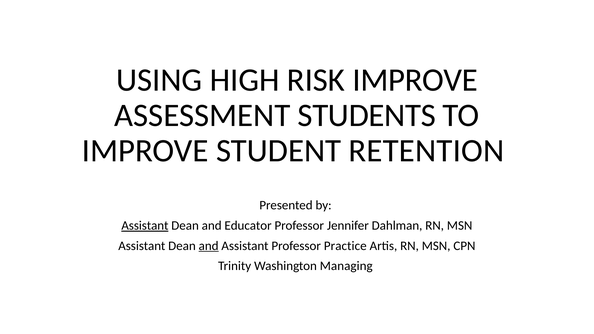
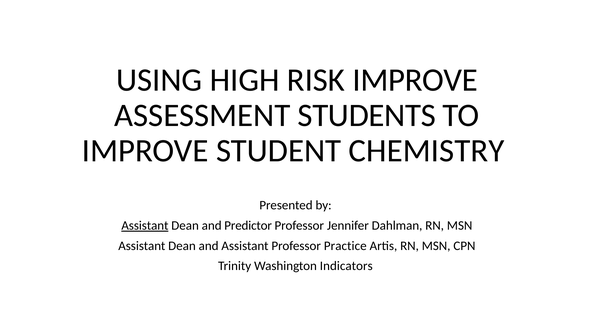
RETENTION: RETENTION -> CHEMISTRY (426, 151)
Educator: Educator -> Predictor (248, 226)
and underline: present -> none (209, 246)
Managing: Managing -> Indicators (346, 266)
